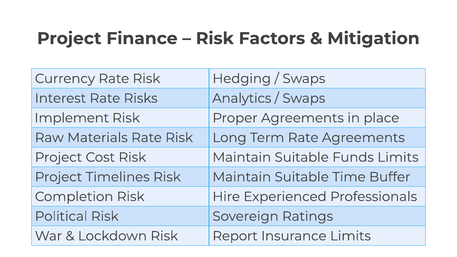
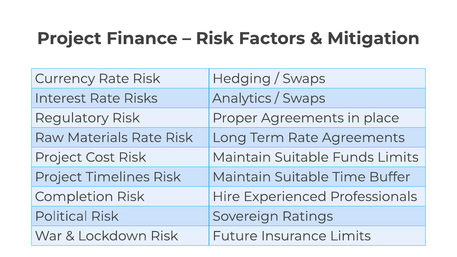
Implement: Implement -> Regulatory (72, 118)
Report: Report -> Future (235, 236)
